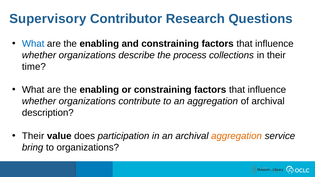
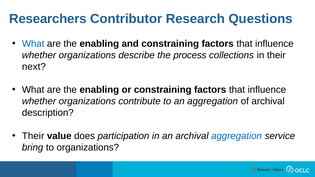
Supervisory: Supervisory -> Researchers (48, 19)
time: time -> next (34, 67)
aggregation colour: orange -> blue (237, 136)
